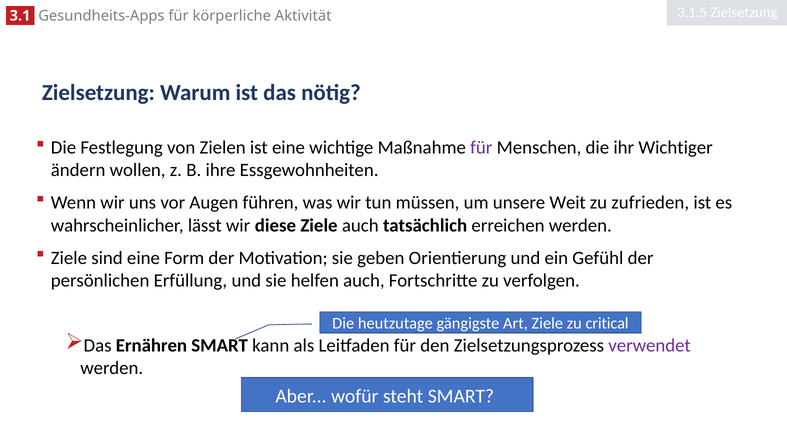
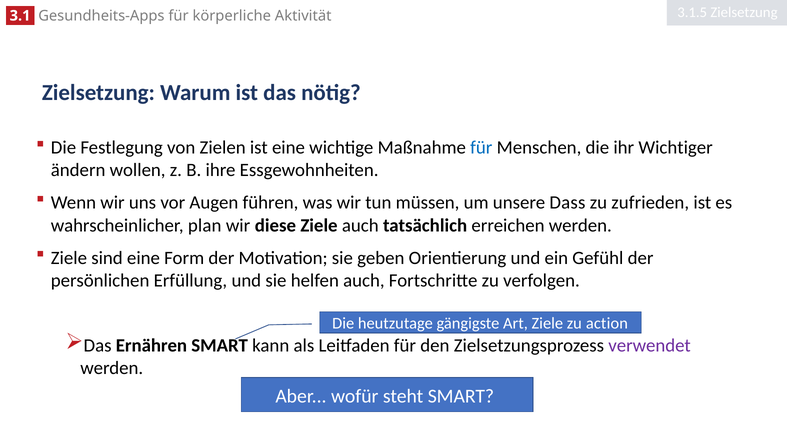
für colour: purple -> blue (481, 148)
Weit: Weit -> Dass (567, 203)
lässt: lässt -> plan (205, 226)
critical: critical -> action (607, 324)
